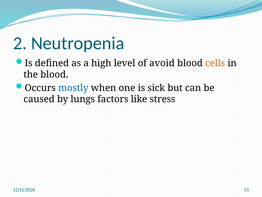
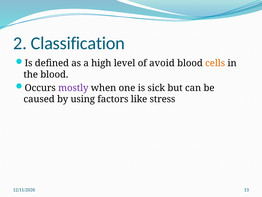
Neutropenia: Neutropenia -> Classification (78, 43)
mostly colour: blue -> purple (73, 88)
lungs: lungs -> using (83, 99)
